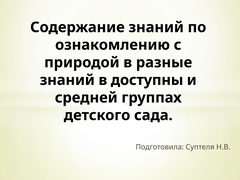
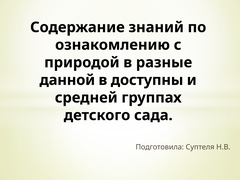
знаний: знаний -> данной (67, 80)
